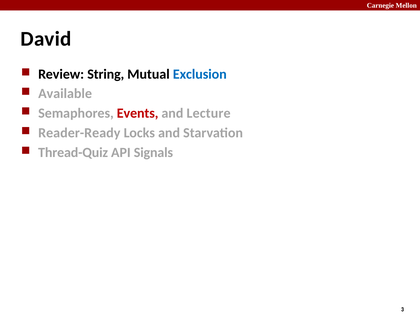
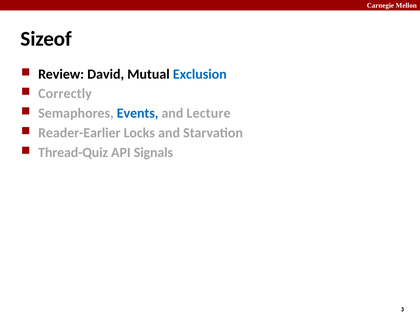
David: David -> Sizeof (46, 39)
String: String -> David (106, 74)
Available: Available -> Correctly (65, 94)
Events colour: red -> blue (138, 113)
Reader-Ready: Reader-Ready -> Reader-Earlier (79, 133)
